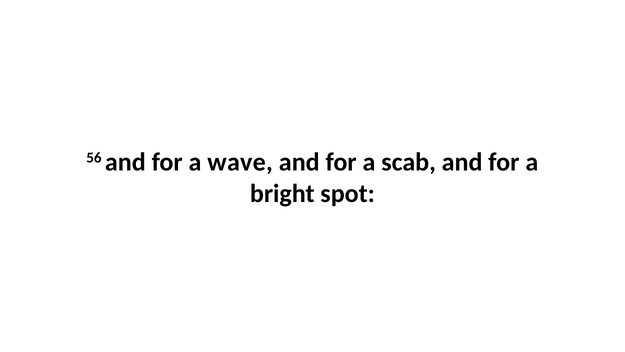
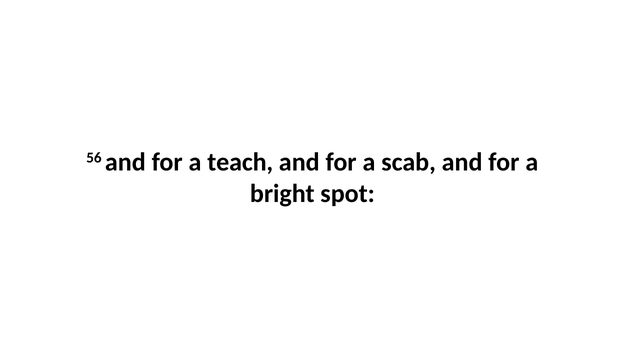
wave: wave -> teach (240, 162)
